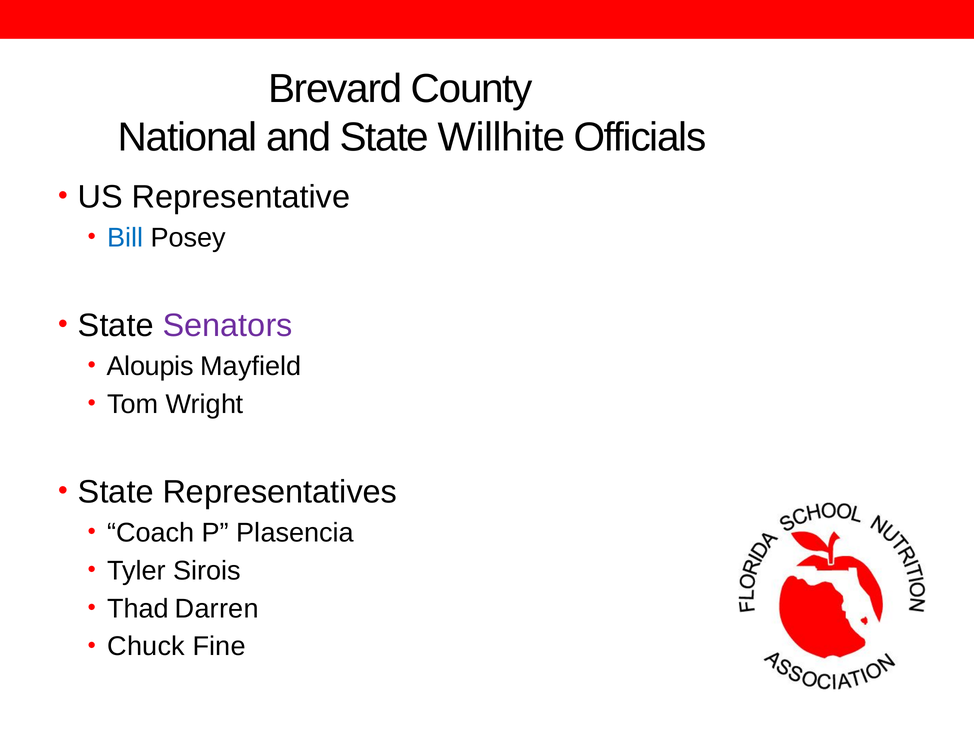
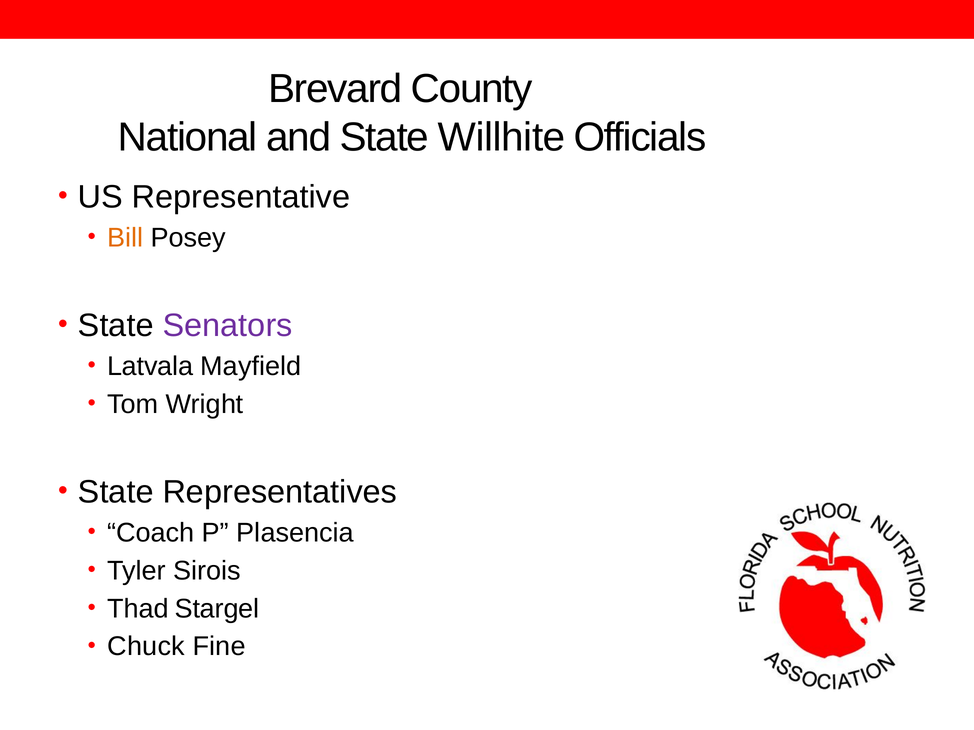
Bill colour: blue -> orange (125, 238)
Aloupis: Aloupis -> Latvala (150, 367)
Darren: Darren -> Stargel (217, 609)
